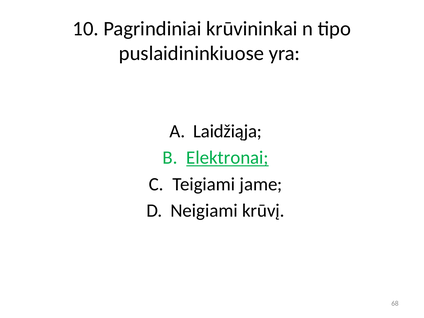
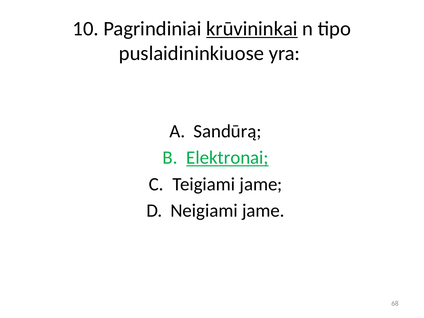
krūvininkai underline: none -> present (252, 29)
Laidžiąja: Laidžiąja -> Sandūrą (227, 131)
Neigiami krūvį: krūvį -> jame (263, 211)
